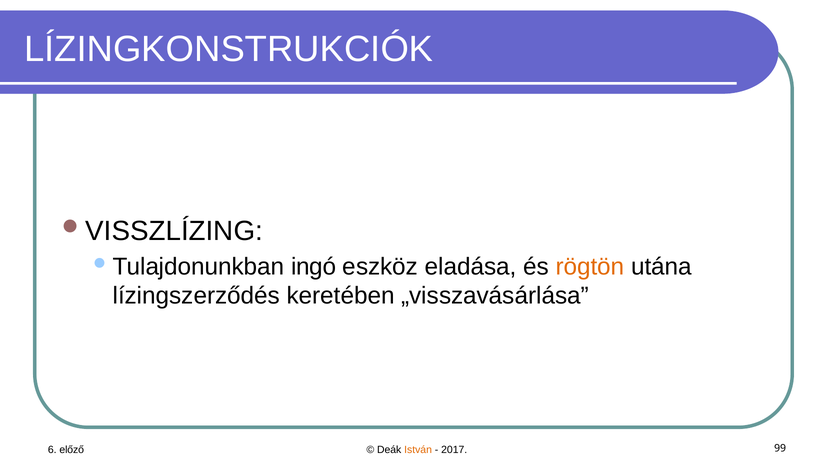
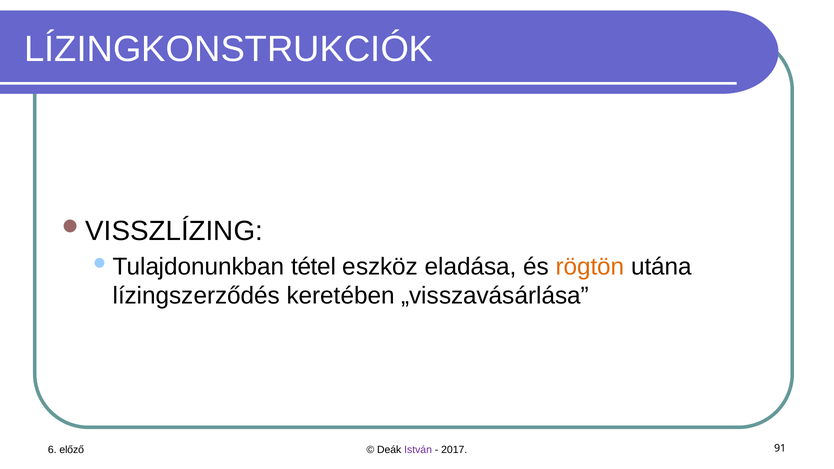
ingó: ingó -> tétel (314, 267)
István colour: orange -> purple (418, 450)
99: 99 -> 91 (780, 448)
